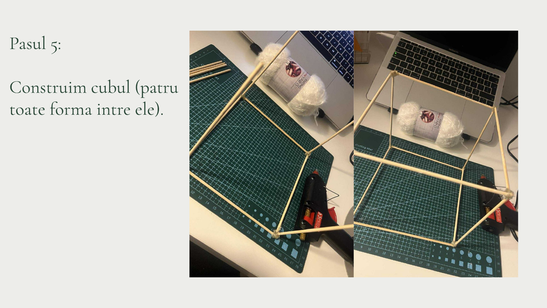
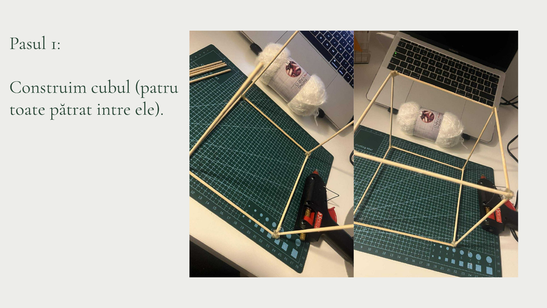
5: 5 -> 1 (56, 43)
forma: forma -> pătrat (71, 109)
